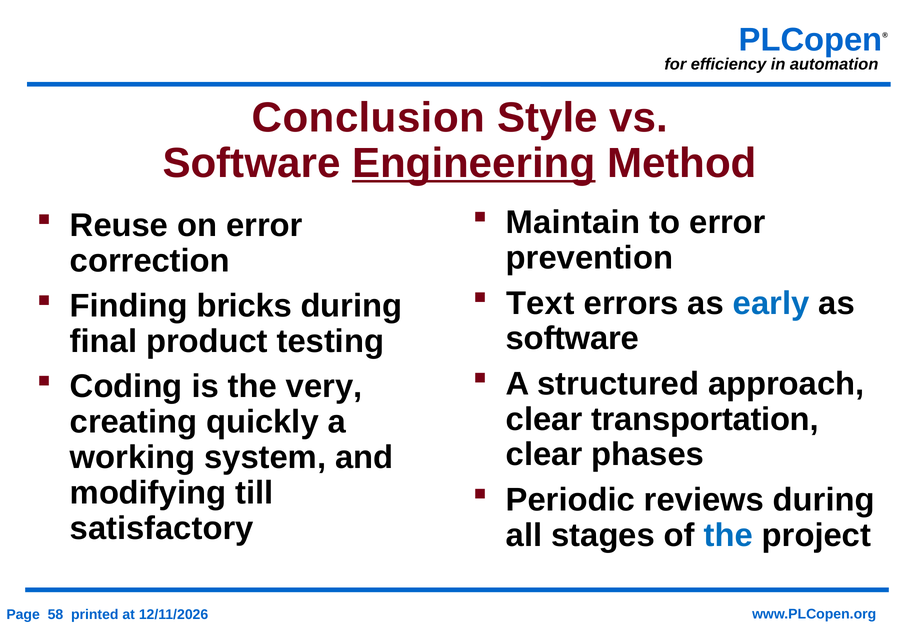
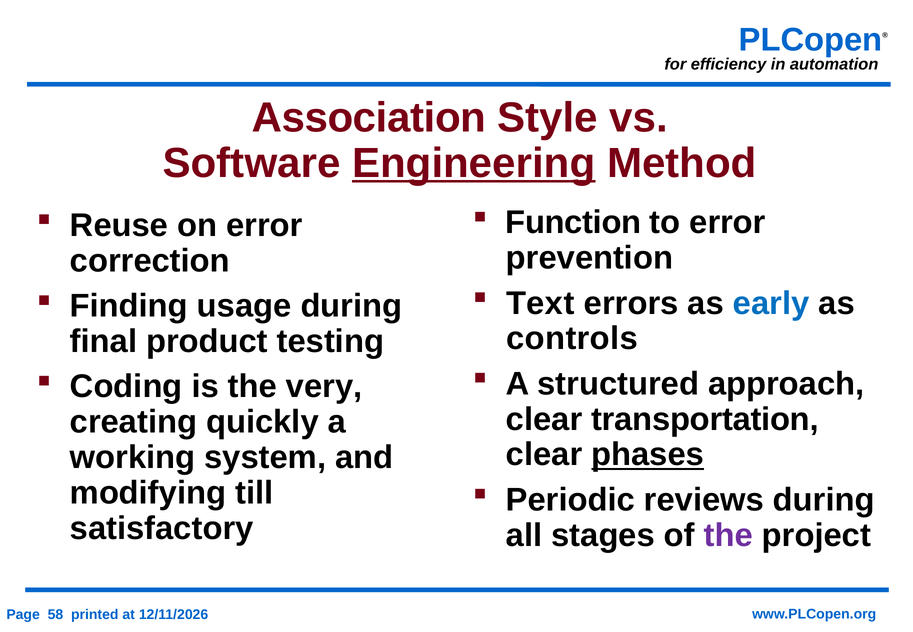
Conclusion: Conclusion -> Association (369, 118)
Maintain: Maintain -> Function (573, 223)
bricks: bricks -> usage (244, 306)
software: software -> controls (572, 339)
phases underline: none -> present (648, 455)
the colour: blue -> purple (728, 535)
